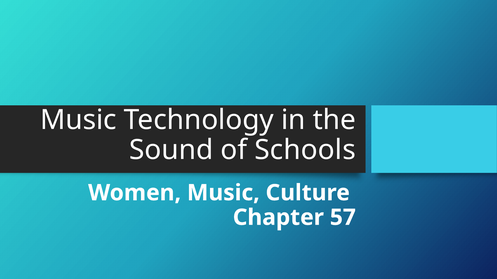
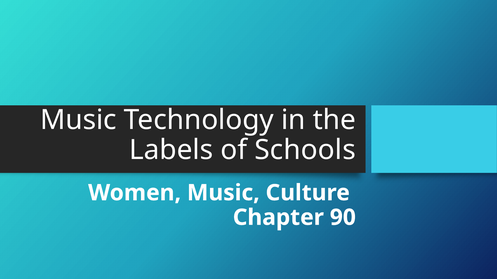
Sound: Sound -> Labels (171, 150)
57: 57 -> 90 (343, 218)
